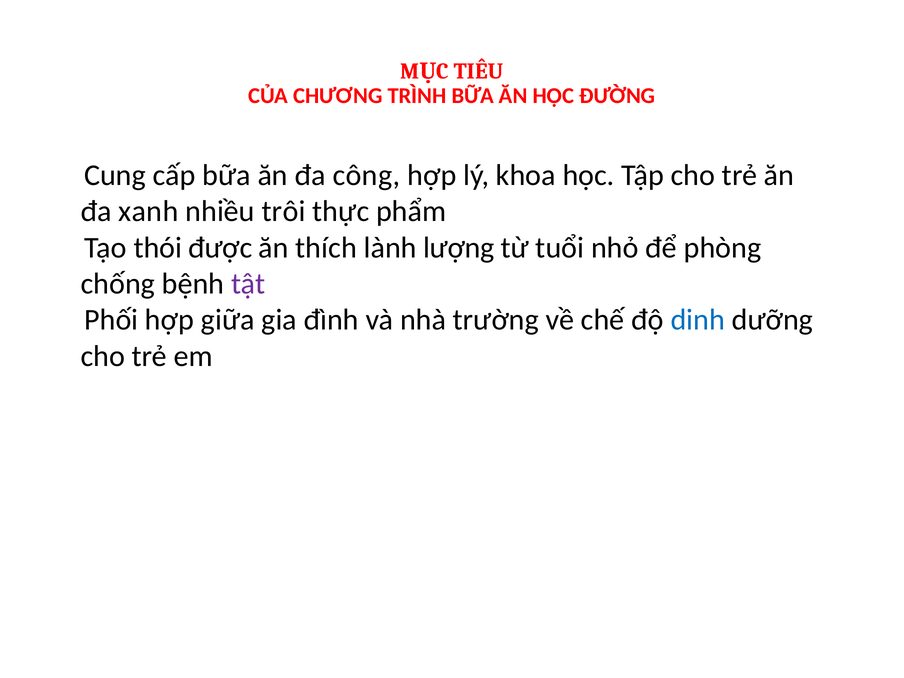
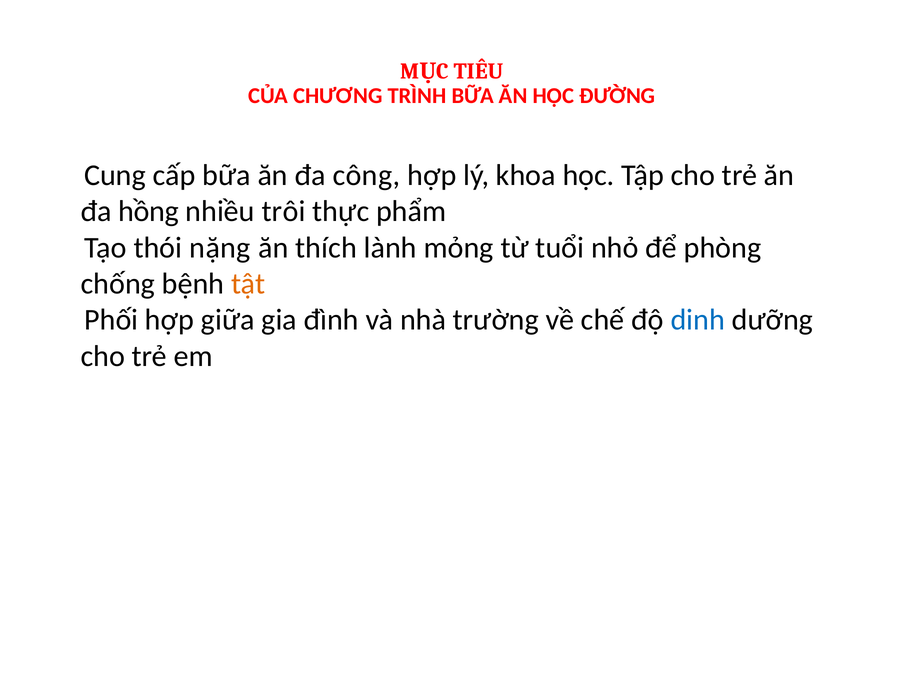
xanh: xanh -> hồng (149, 211)
được: được -> nặng (220, 248)
lượng: lượng -> mỏng (459, 248)
tật colour: purple -> orange (248, 284)
